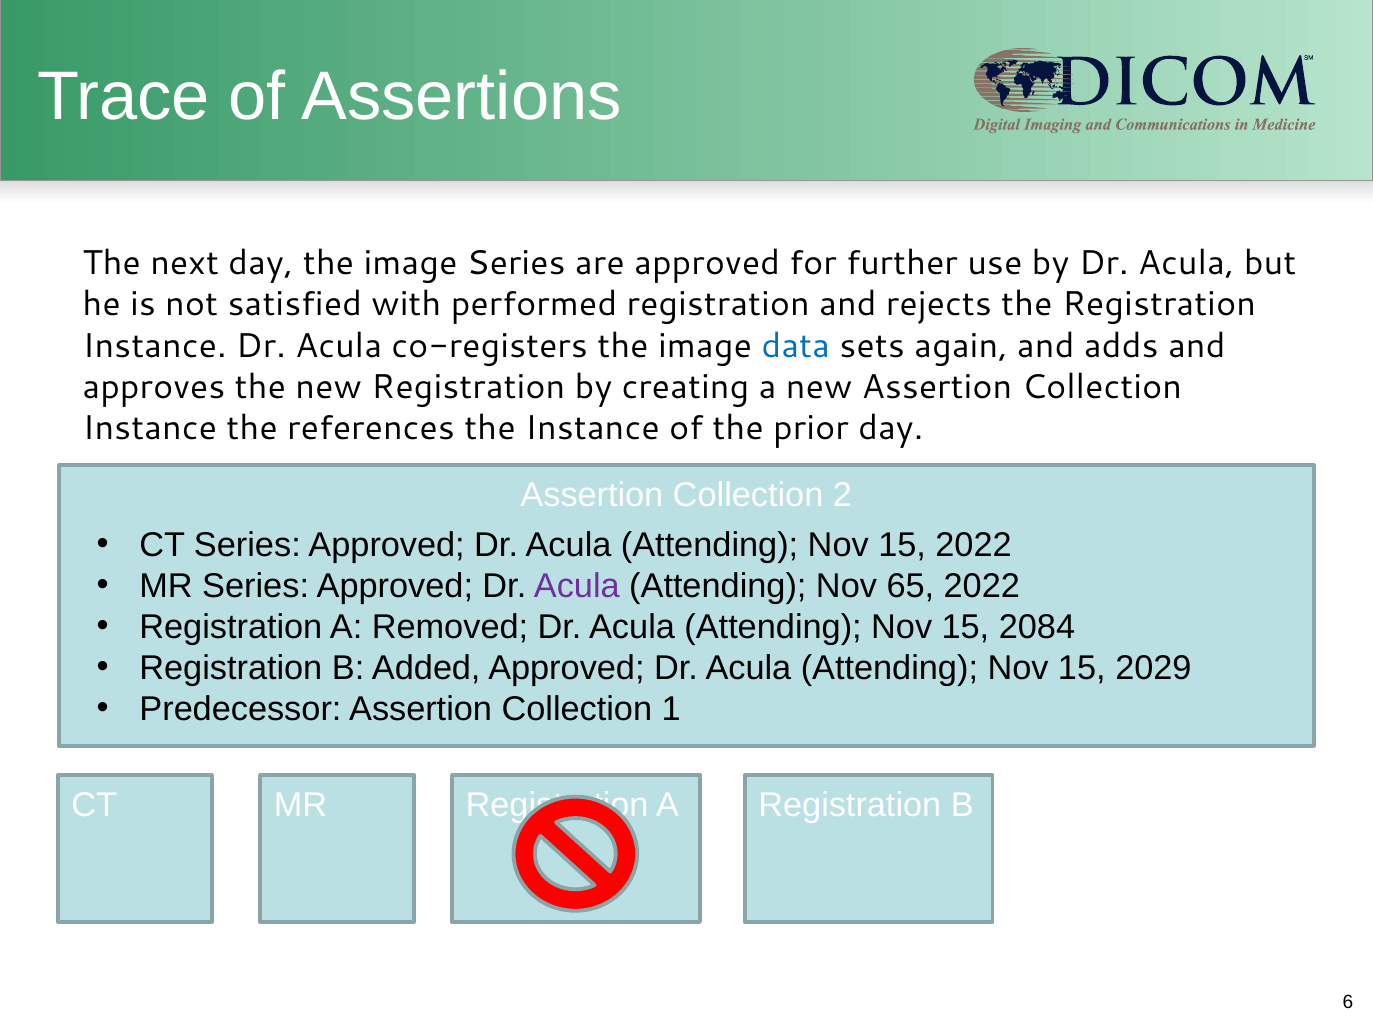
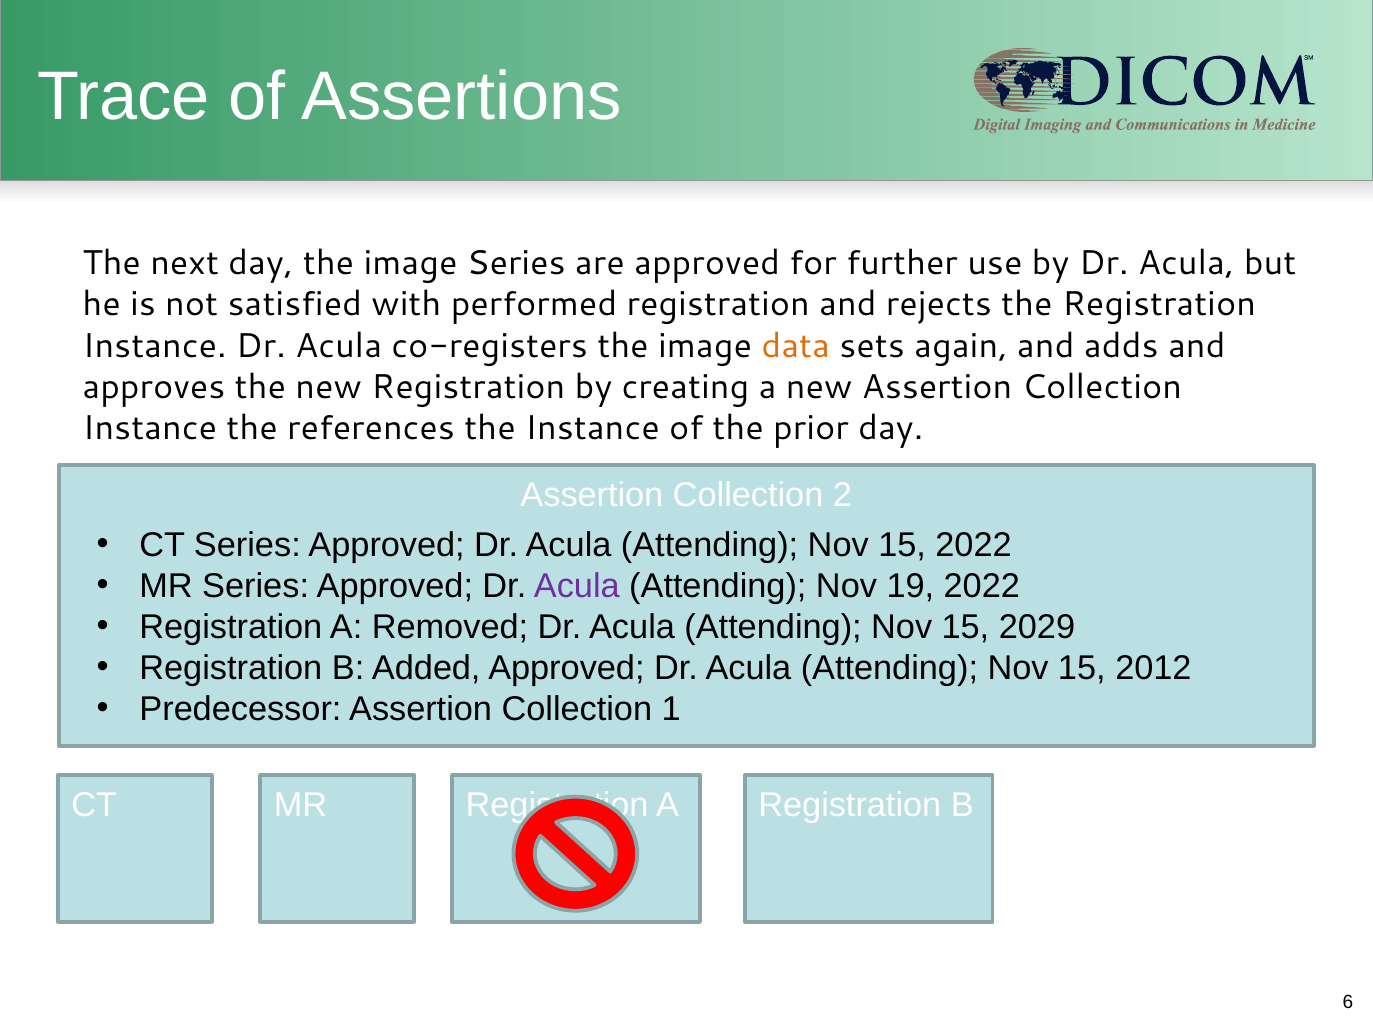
data colour: blue -> orange (796, 346)
65: 65 -> 19 (910, 586)
2084: 2084 -> 2029 (1037, 627)
2029: 2029 -> 2012 (1153, 668)
